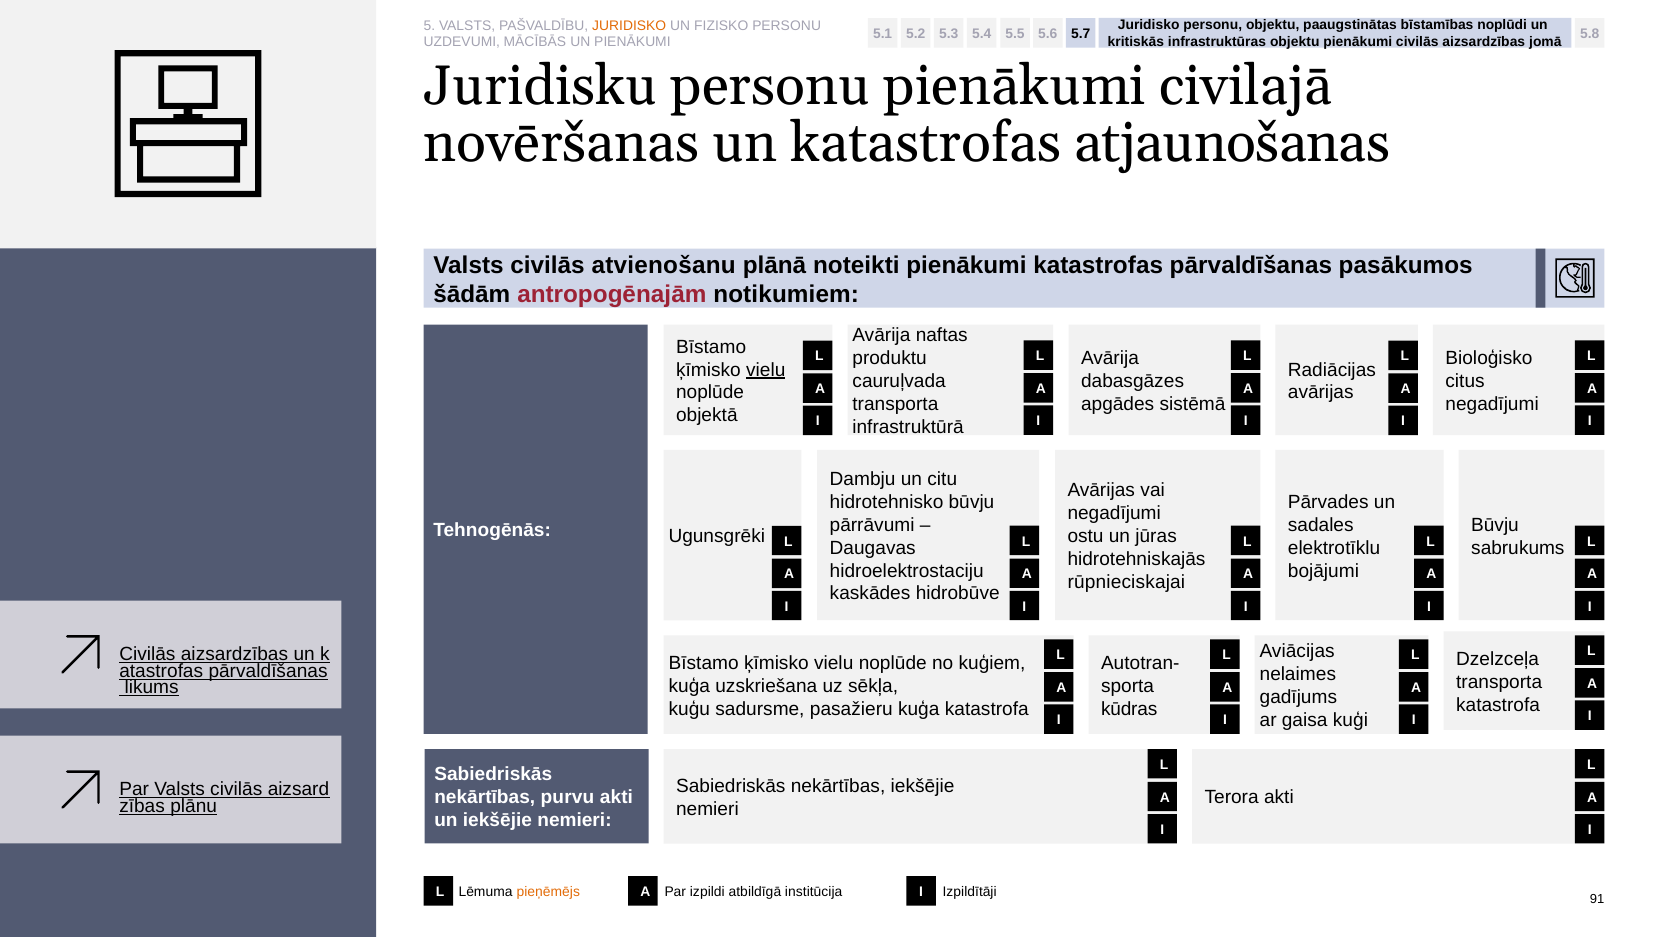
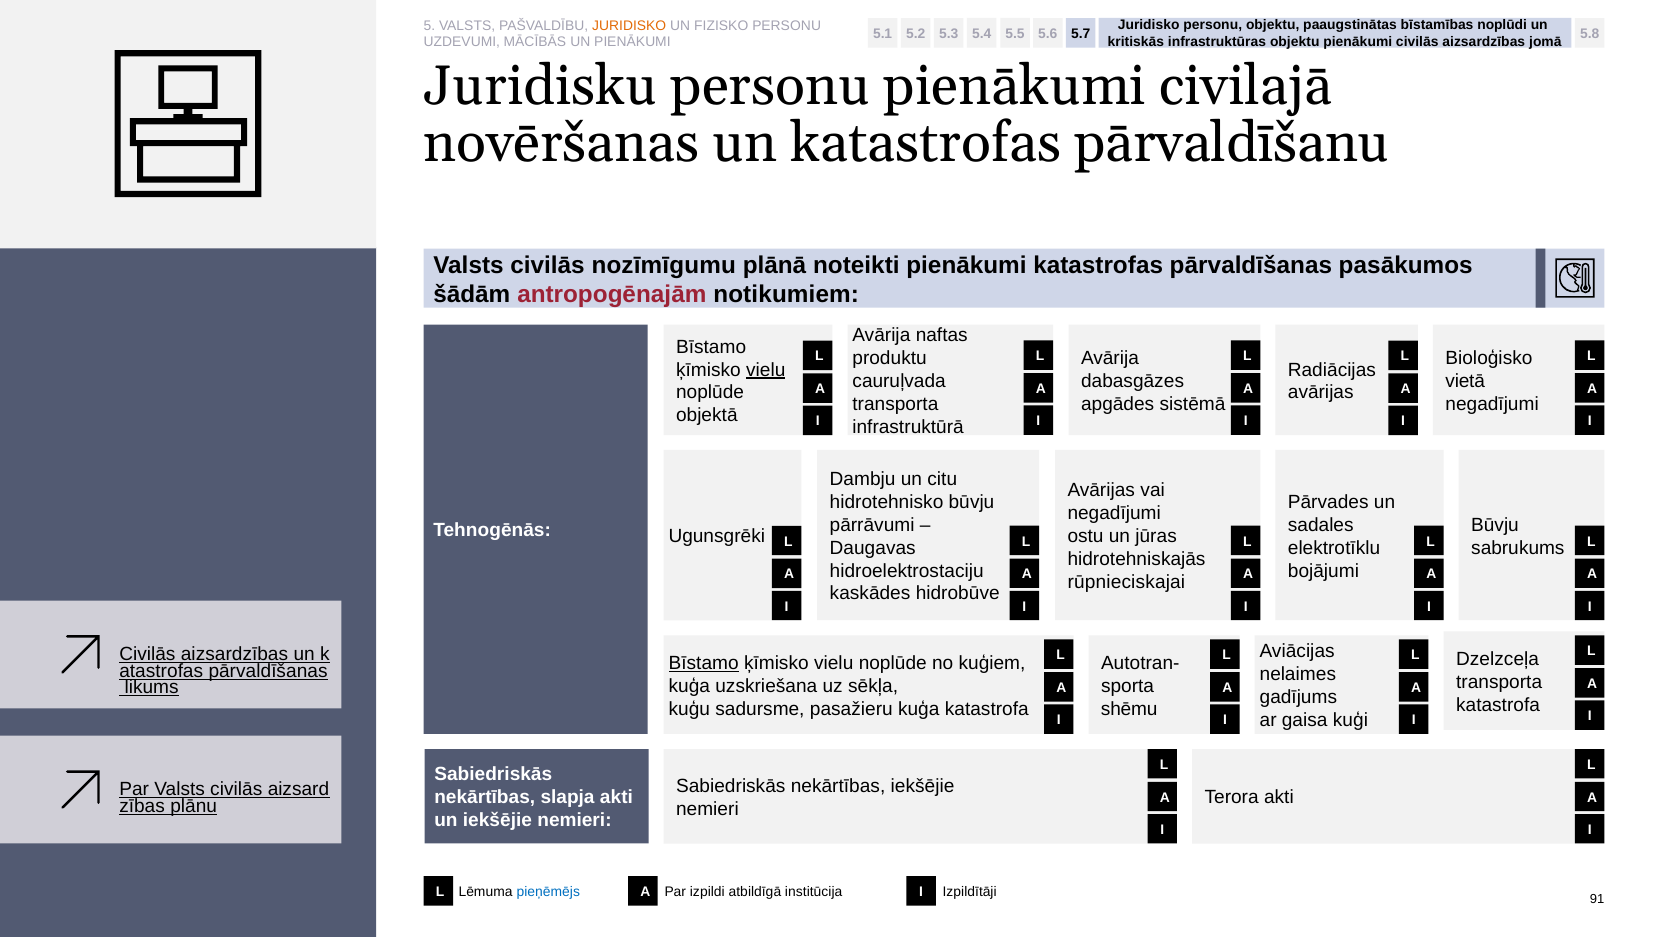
atjaunošanas: atjaunošanas -> pārvaldīšanu (1232, 143)
atvienošanu: atvienošanu -> nozīmīgumu (664, 265)
citus: citus -> vietā (1465, 381)
Bīstamo underline: none -> present (704, 663)
kūdras: kūdras -> shēmu (1129, 709)
purvu: purvu -> slapja (568, 797)
pieņēmējs colour: orange -> blue (548, 891)
